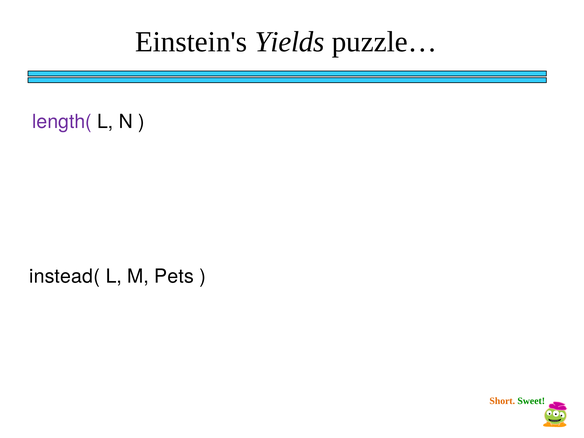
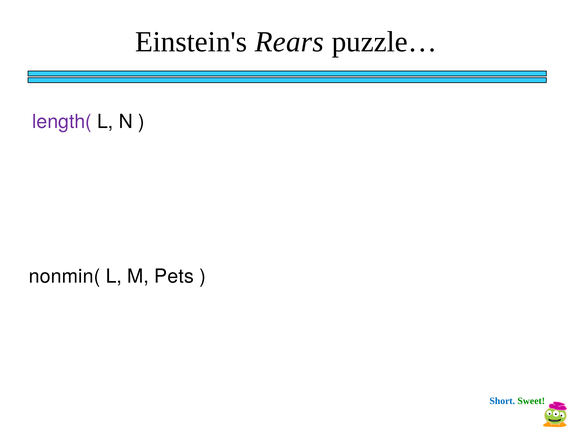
Yields: Yields -> Rears (289, 42)
instead(: instead( -> nonmin( (65, 276)
Short colour: orange -> blue (502, 401)
